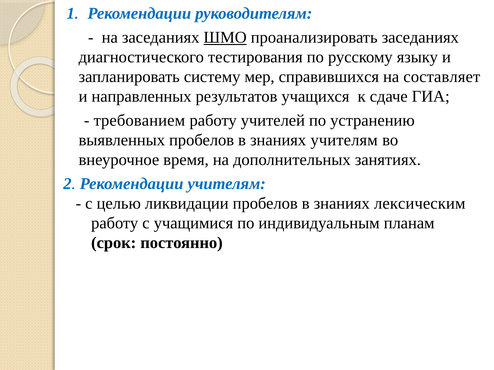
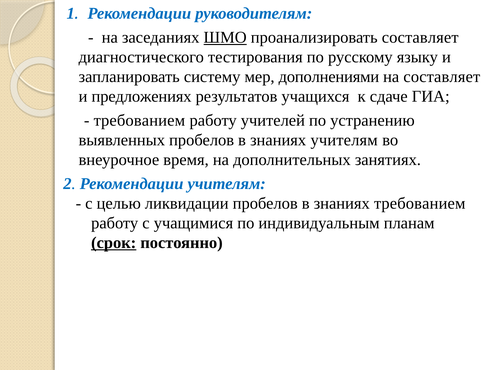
проанализировать заседаниях: заседаниях -> составляет (420, 37)
справившихся: справившихся -> дополнениями (329, 77)
направленных: направленных -> предложениях (142, 97)
знаниях лексическим: лексическим -> требованием (420, 204)
срок underline: none -> present (114, 243)
